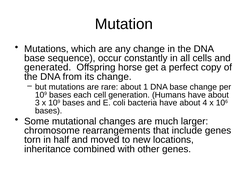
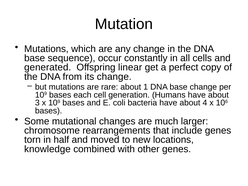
horse: horse -> linear (130, 67)
inheritance: inheritance -> knowledge (47, 149)
